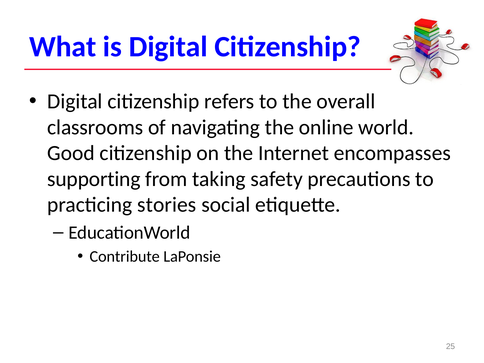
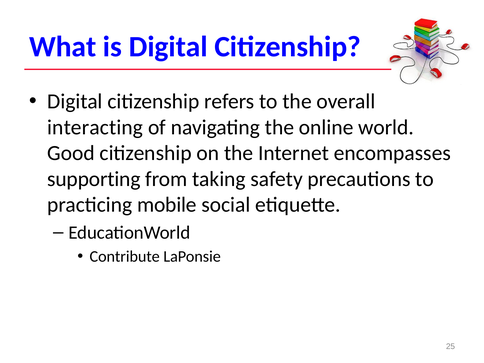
classrooms: classrooms -> interacting (95, 127)
stories: stories -> mobile (167, 205)
